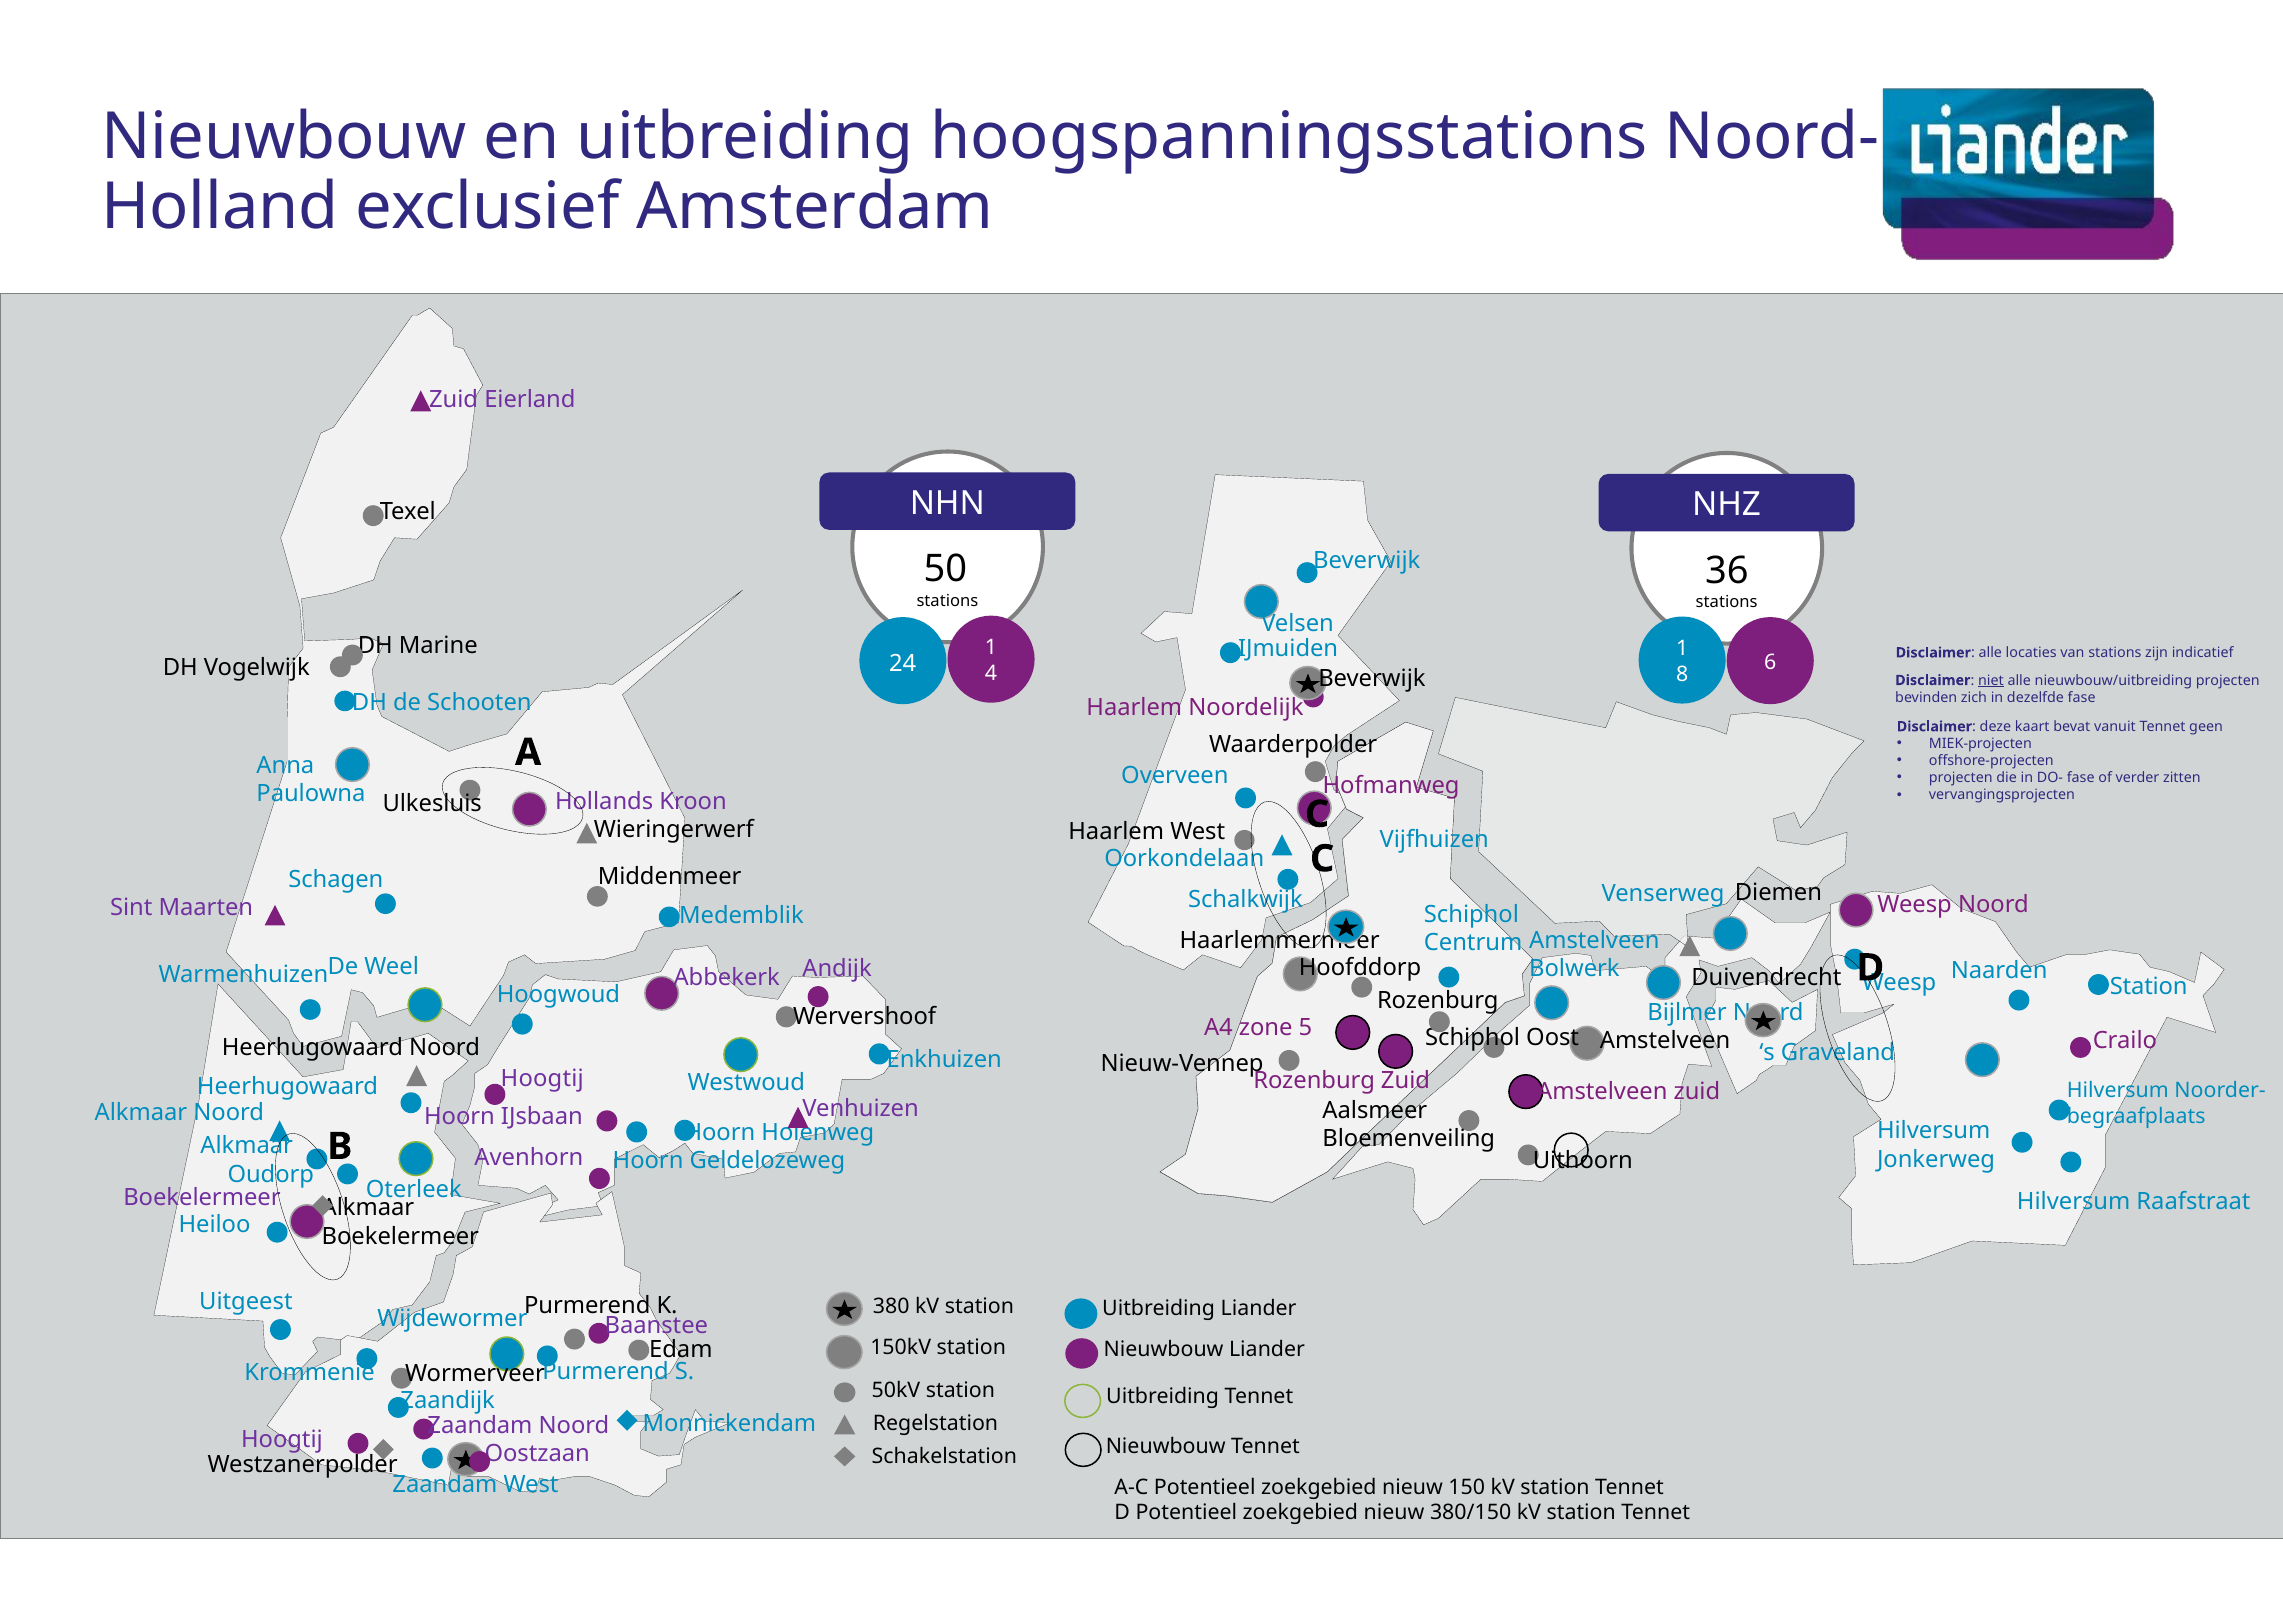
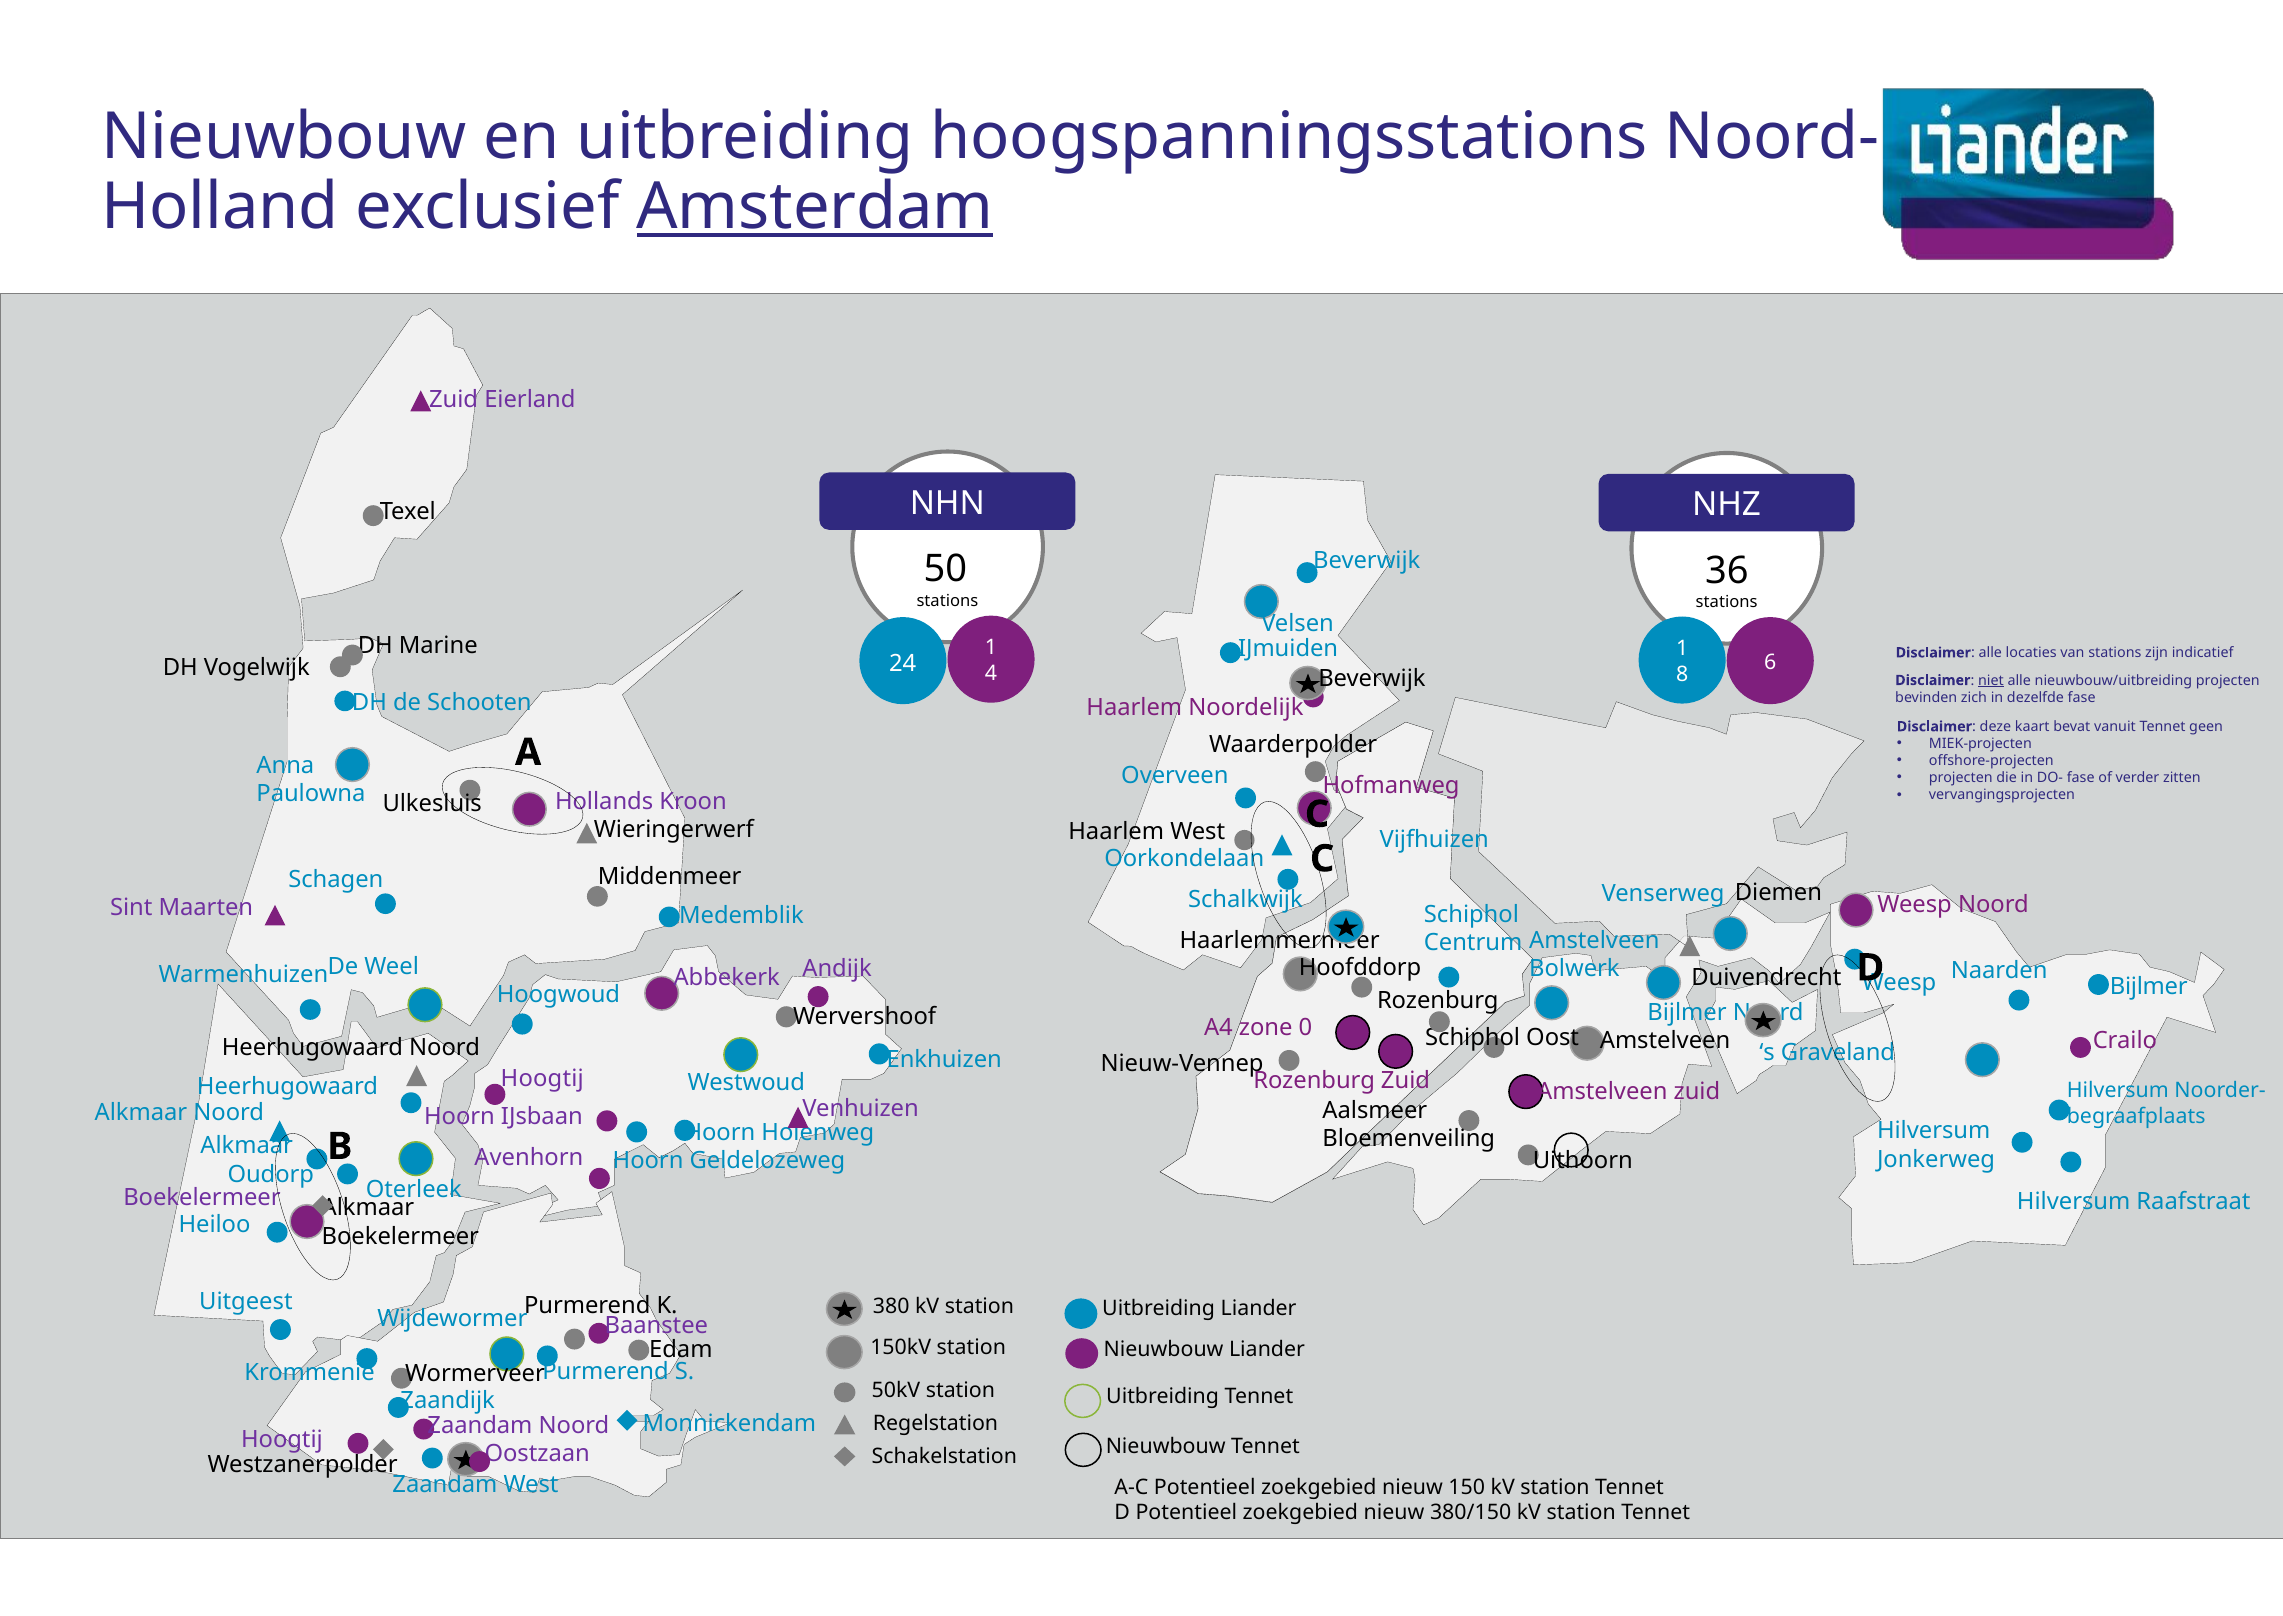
Amsterdam underline: none -> present (815, 207)
Station: Station -> Bijlmer (2149, 987)
5: 5 -> 0 (1306, 1027)
